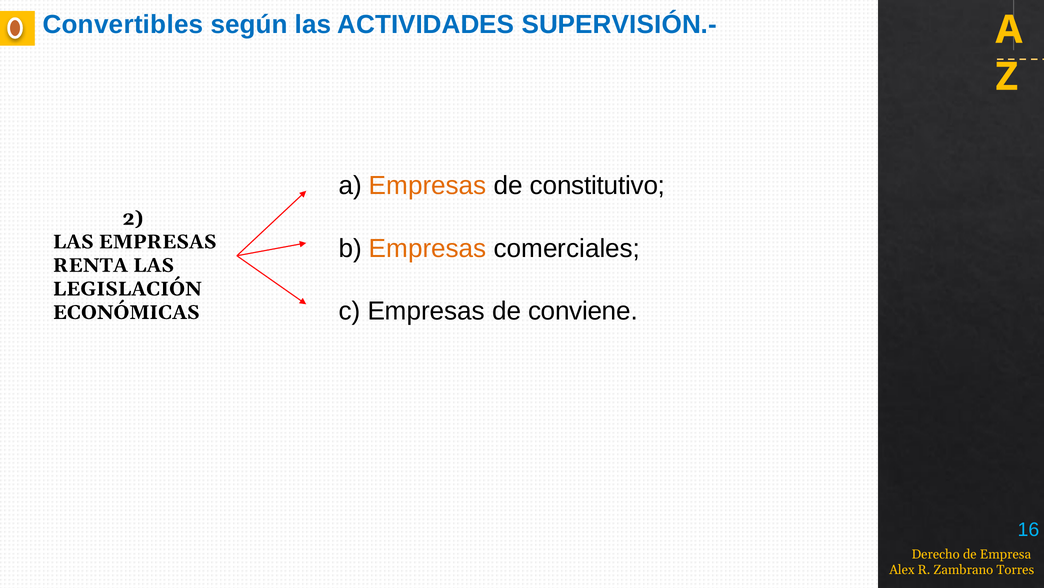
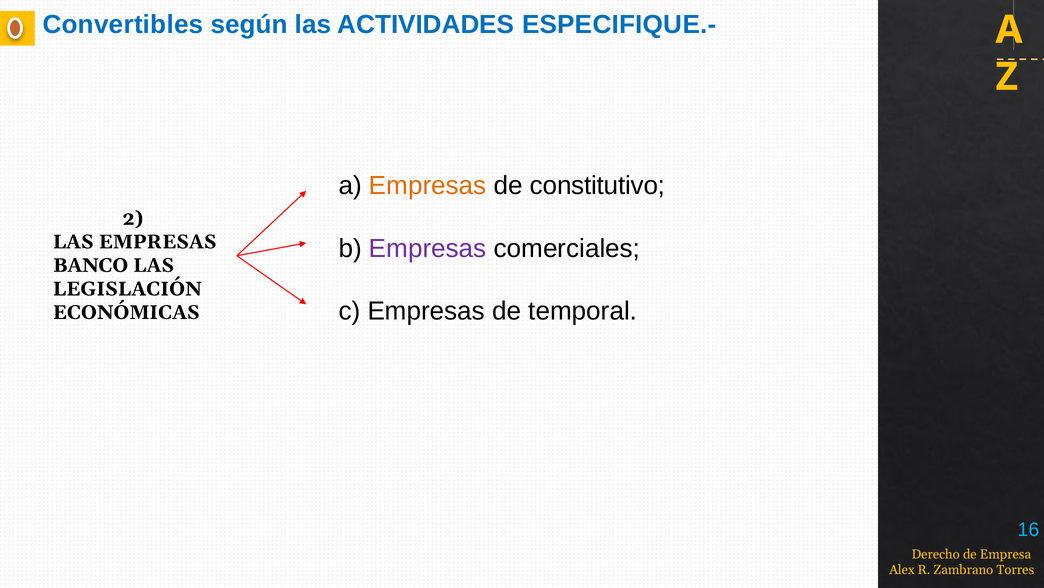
SUPERVISIÓN.-: SUPERVISIÓN.- -> ESPECIFIQUE.- (619, 25)
Empresas colour: orange -> purple (428, 248)
RENTA: RENTA -> BANCO (91, 265)
conviene: conviene -> temporal (583, 311)
